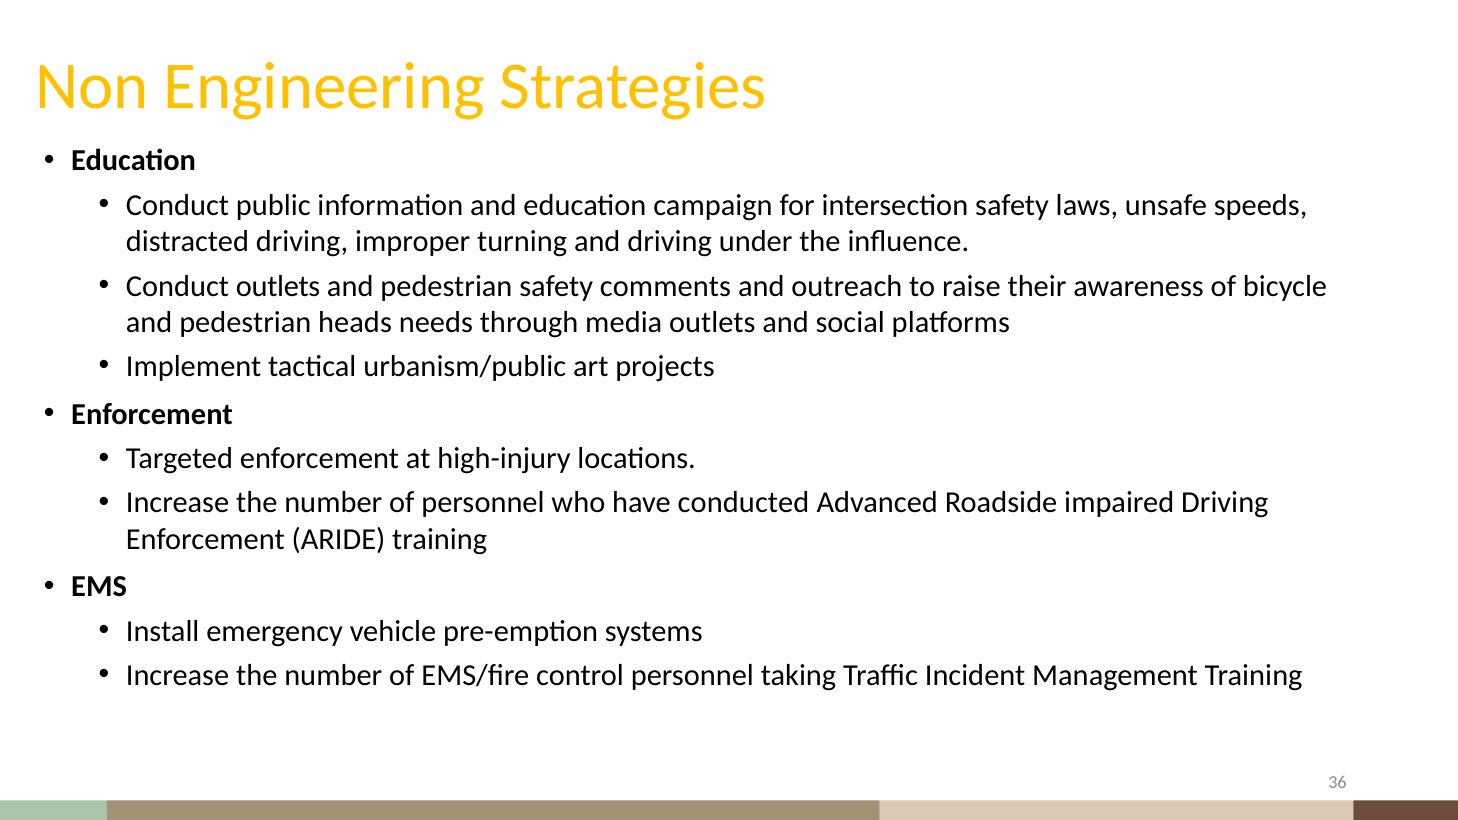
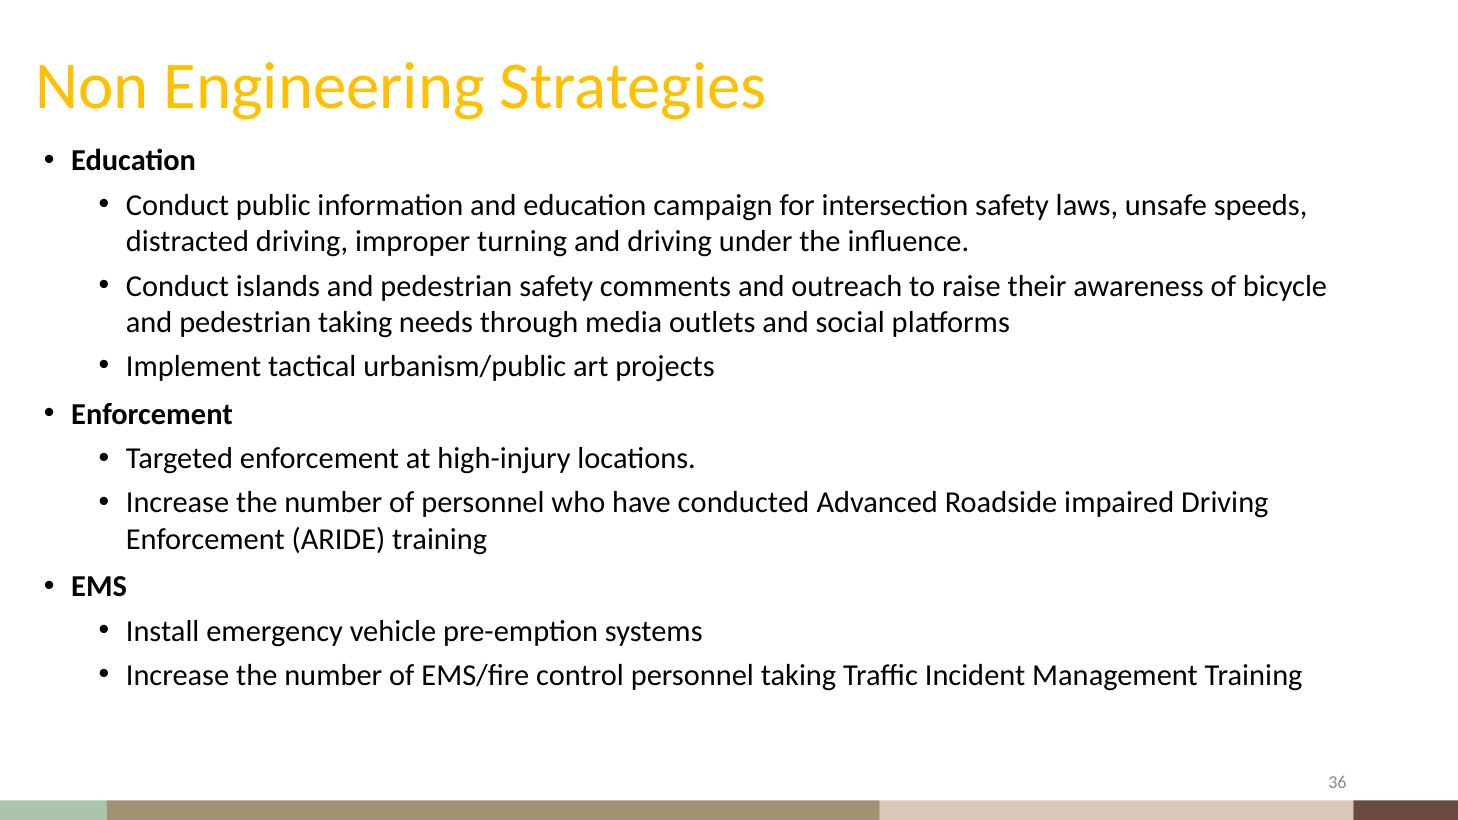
Conduct outlets: outlets -> islands (278, 286)
pedestrian heads: heads -> taking (355, 323)
